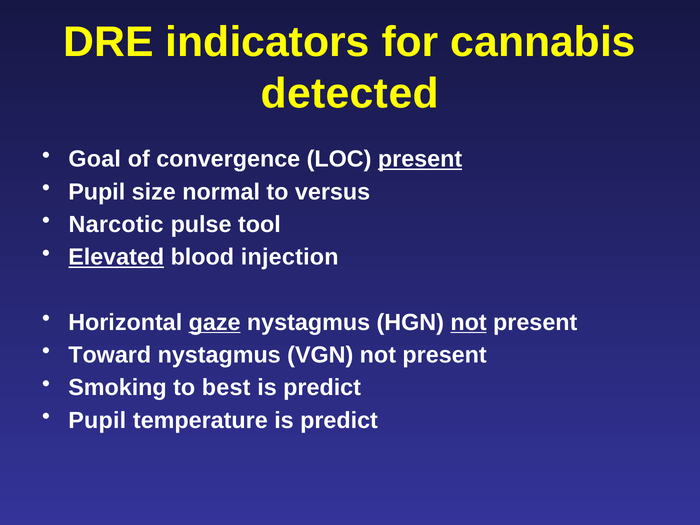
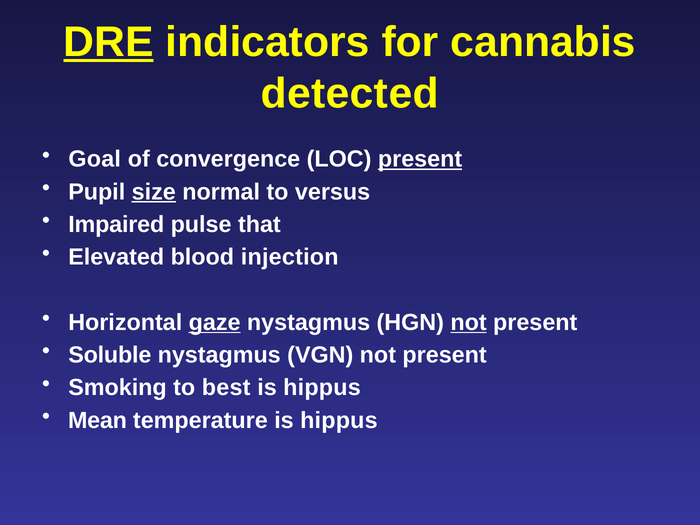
DRE underline: none -> present (108, 42)
size underline: none -> present (154, 192)
Narcotic: Narcotic -> Impaired (116, 224)
tool: tool -> that (259, 224)
Elevated underline: present -> none (116, 257)
Toward: Toward -> Soluble (110, 355)
predict: predict -> hippus (322, 388)
Pupil: Pupil -> Mean (97, 420)
temperature is predict: predict -> hippus (339, 420)
